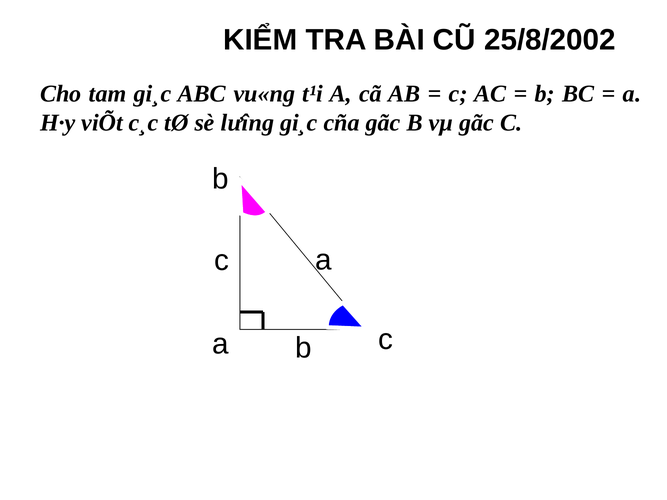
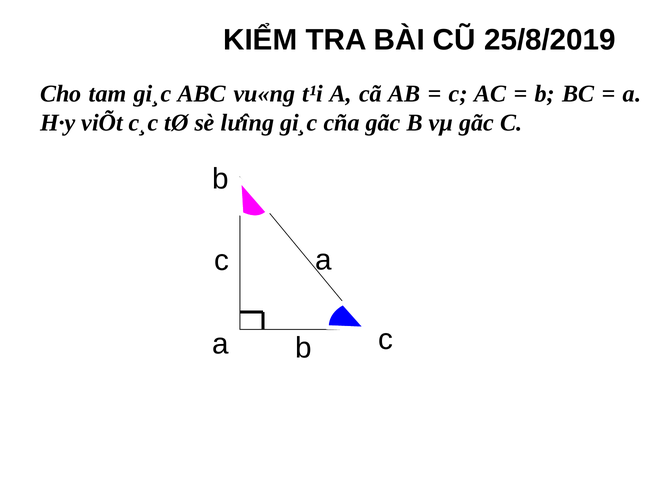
25/8/2002: 25/8/2002 -> 25/8/2019 (550, 40)
